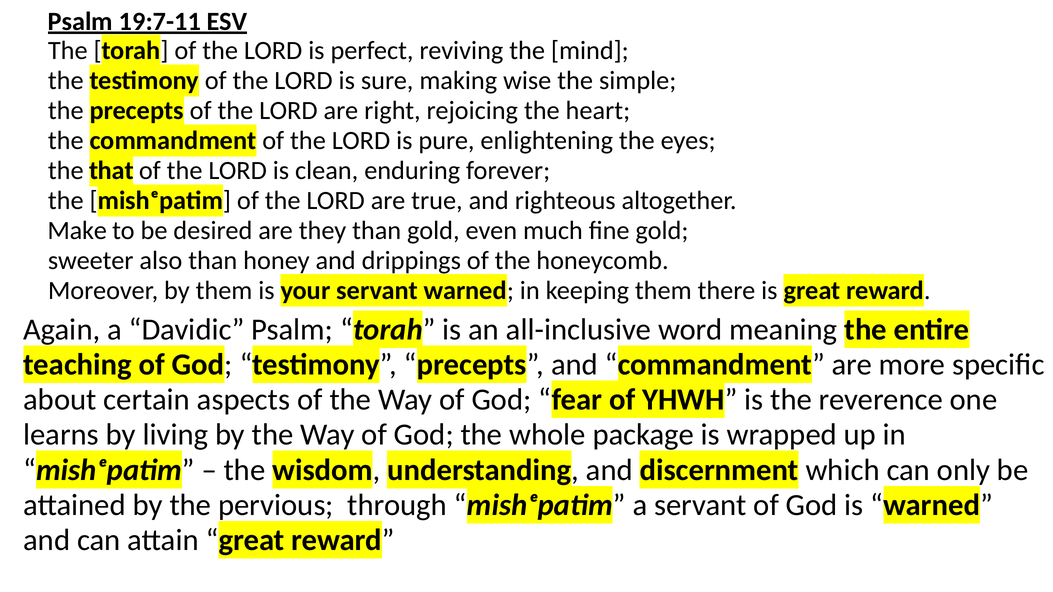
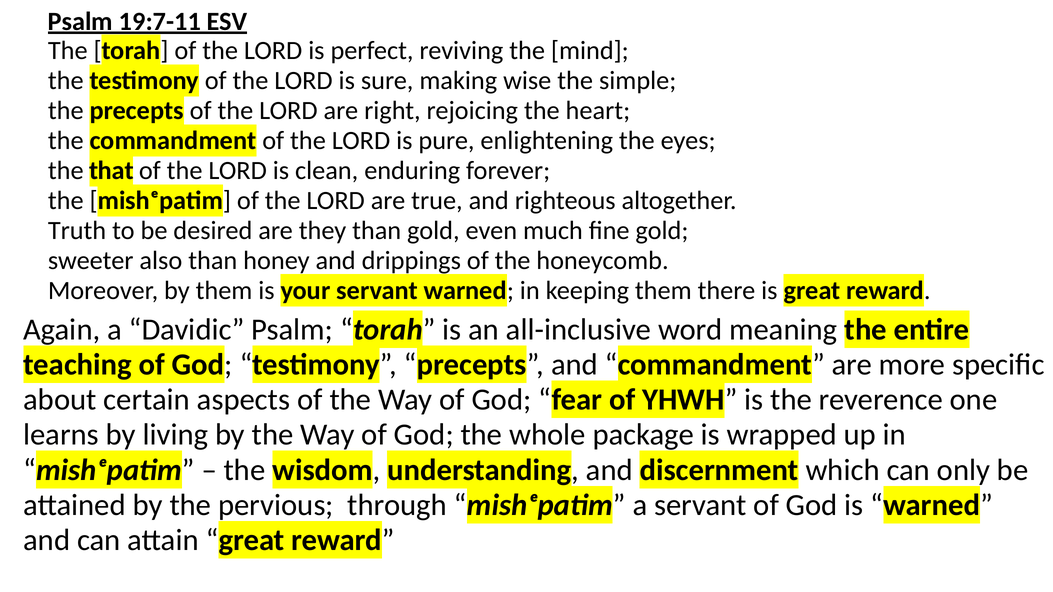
Make: Make -> Truth (77, 231)
